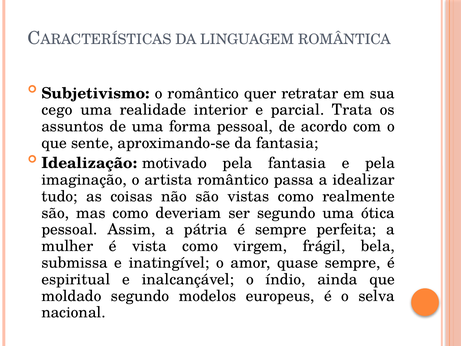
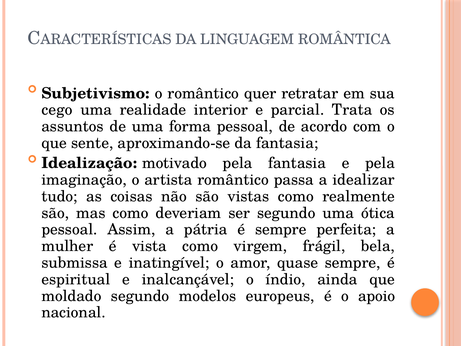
selva: selva -> apoio (377, 296)
